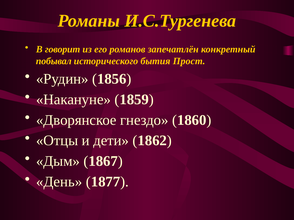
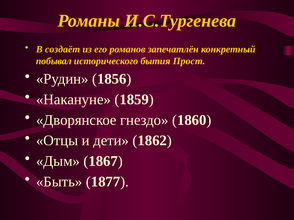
говорит: говорит -> создаёт (63, 49)
День: День -> Быть (59, 182)
